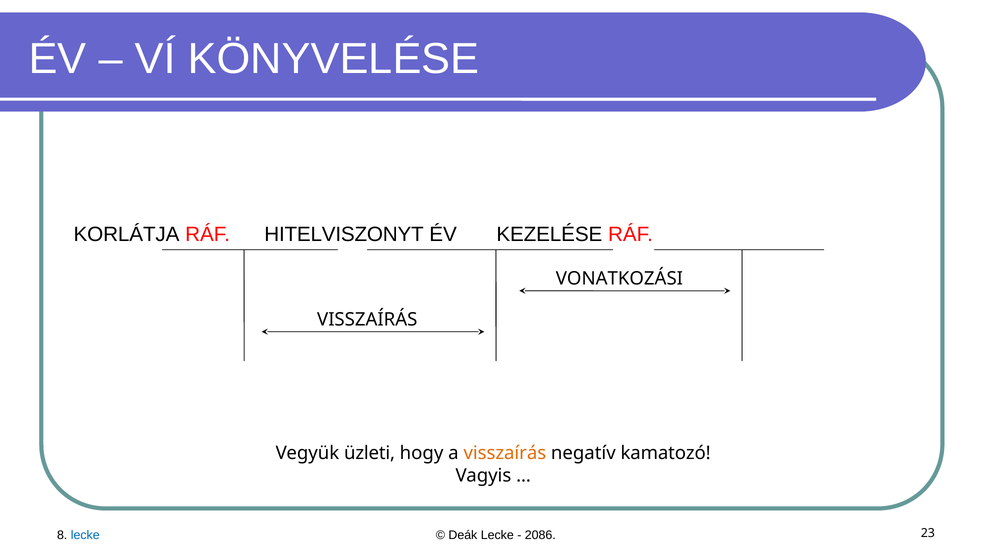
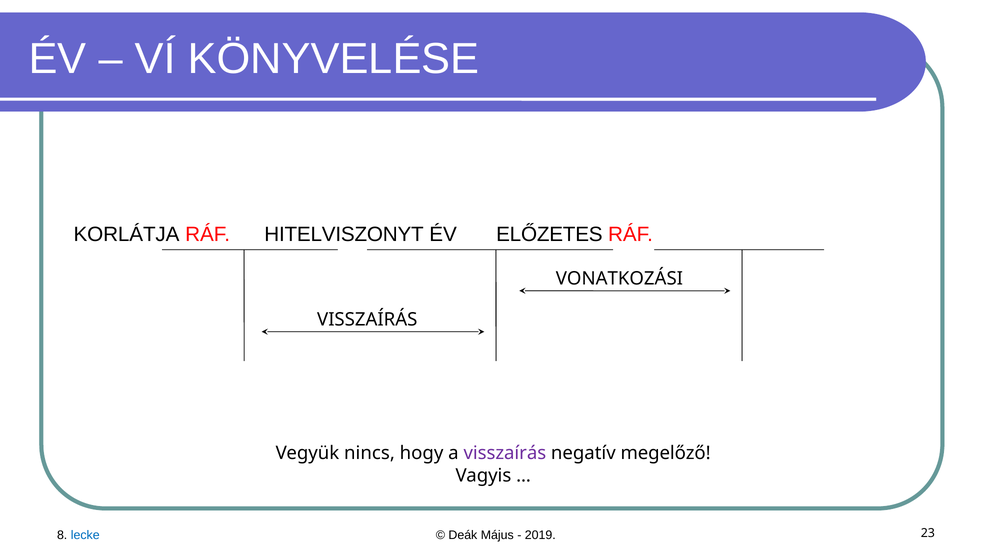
KEZELÉSE: KEZELÉSE -> ELŐZETES (549, 235)
üzleti: üzleti -> nincs (369, 453)
visszaírás colour: orange -> purple (505, 453)
kamatozó: kamatozó -> megelőző (666, 453)
Deák Lecke: Lecke -> Május (497, 535)
2086: 2086 -> 2019 (540, 535)
